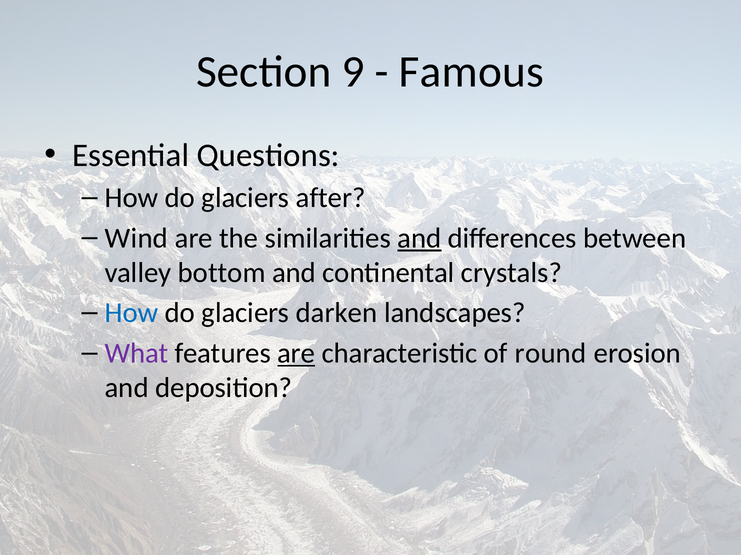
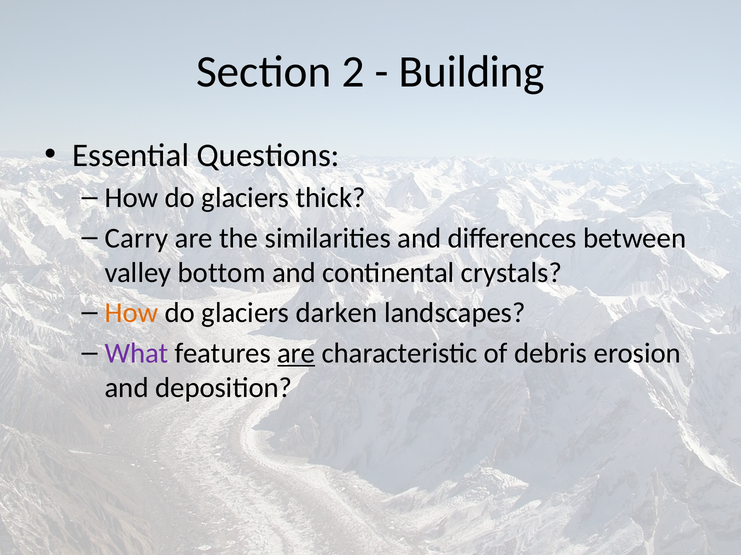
9: 9 -> 2 (353, 72)
Famous: Famous -> Building (472, 72)
after: after -> thick (331, 198)
Wind: Wind -> Carry (136, 238)
and underline: present -> none (419, 238)
How colour: blue -> orange (131, 313)
round: round -> debris (551, 354)
